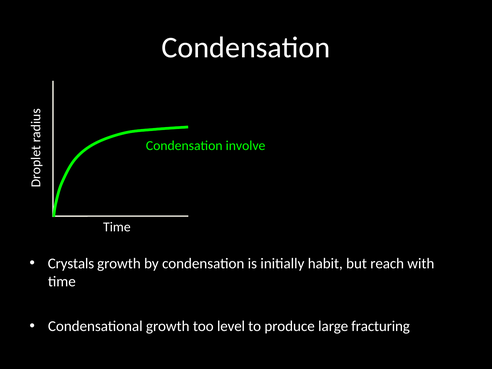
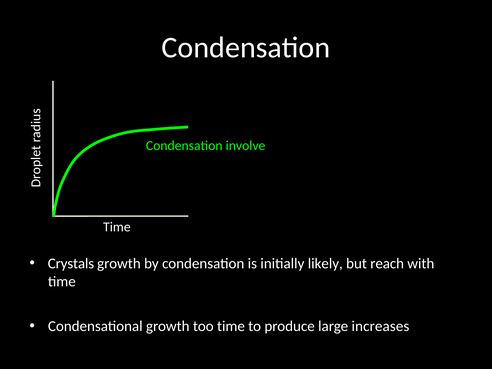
habit: habit -> likely (325, 263)
too level: level -> time (231, 326)
fracturing: fracturing -> increases (380, 326)
